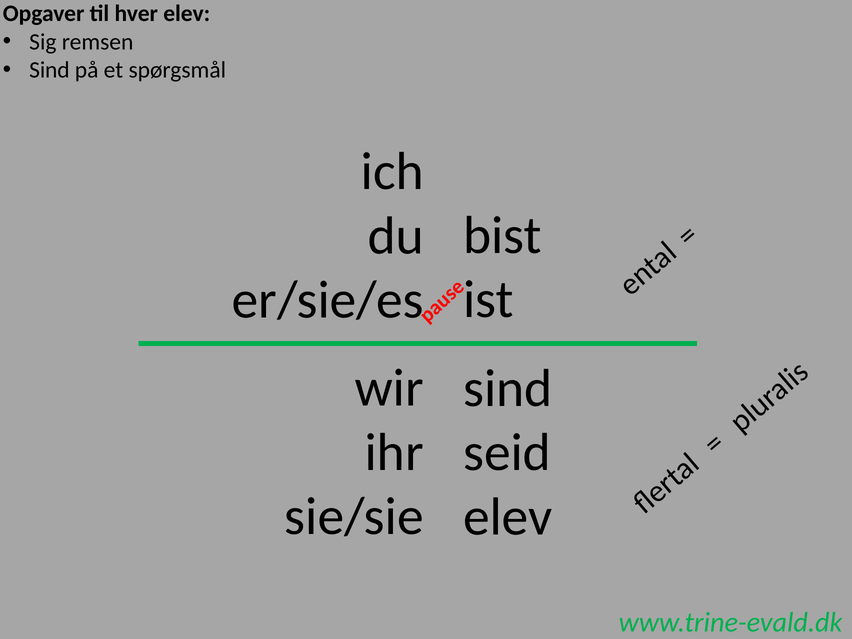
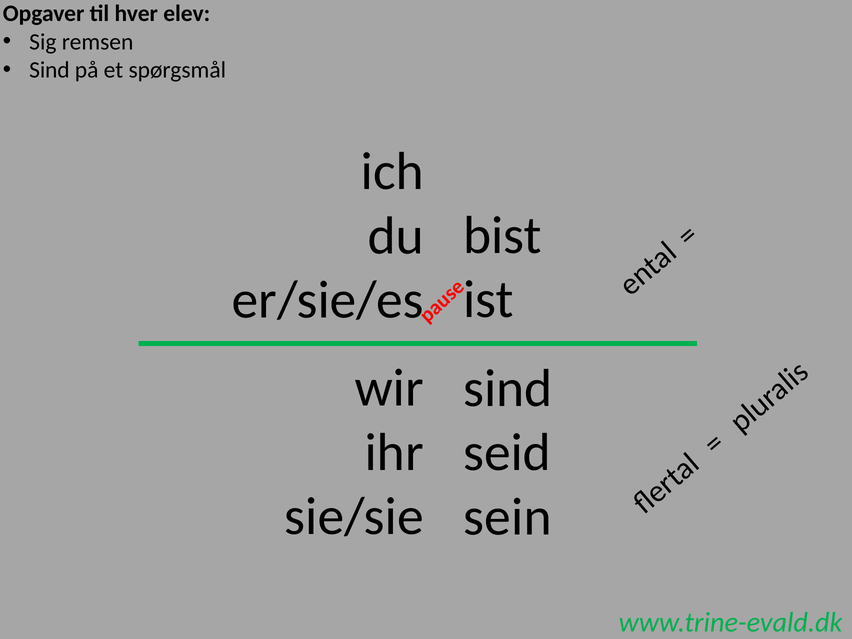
elev: elev -> sein (508, 517)
